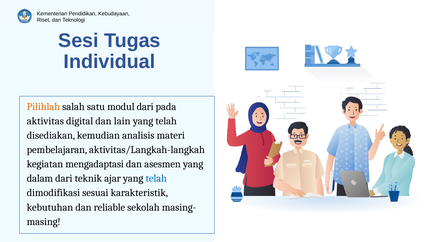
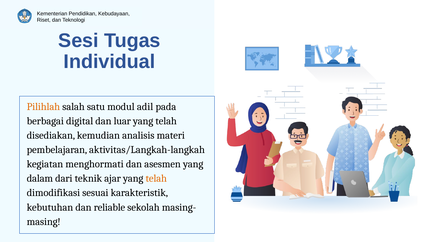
modul dari: dari -> adil (145, 106)
aktivitas: aktivitas -> berbagai (45, 121)
lain: lain -> luar (122, 121)
mengadaptasi: mengadaptasi -> menghormati (95, 164)
telah colour: blue -> orange (156, 178)
